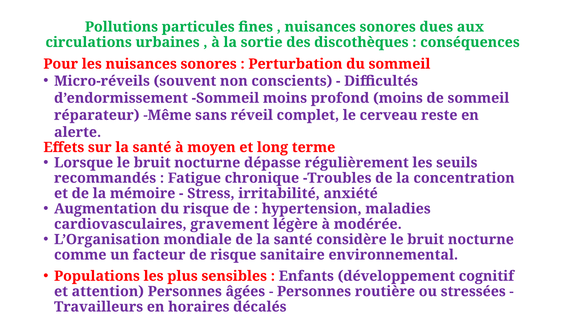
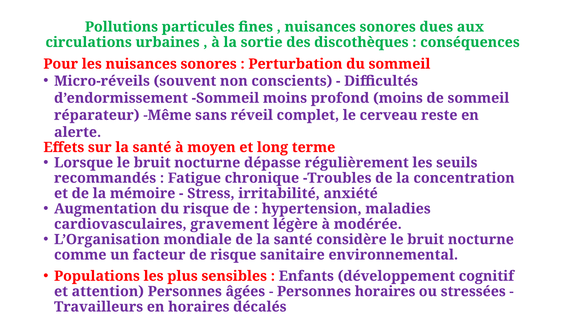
Personnes routière: routière -> horaires (385, 292)
